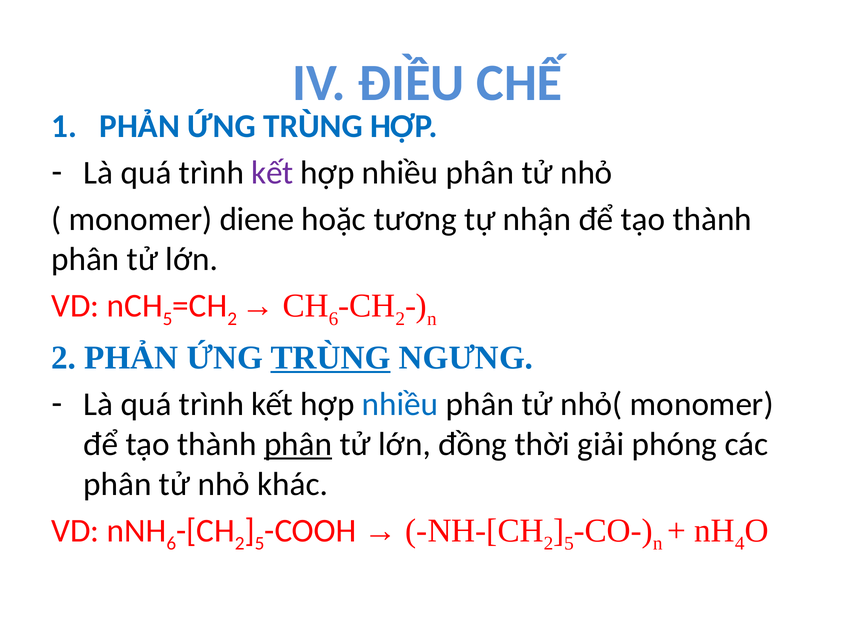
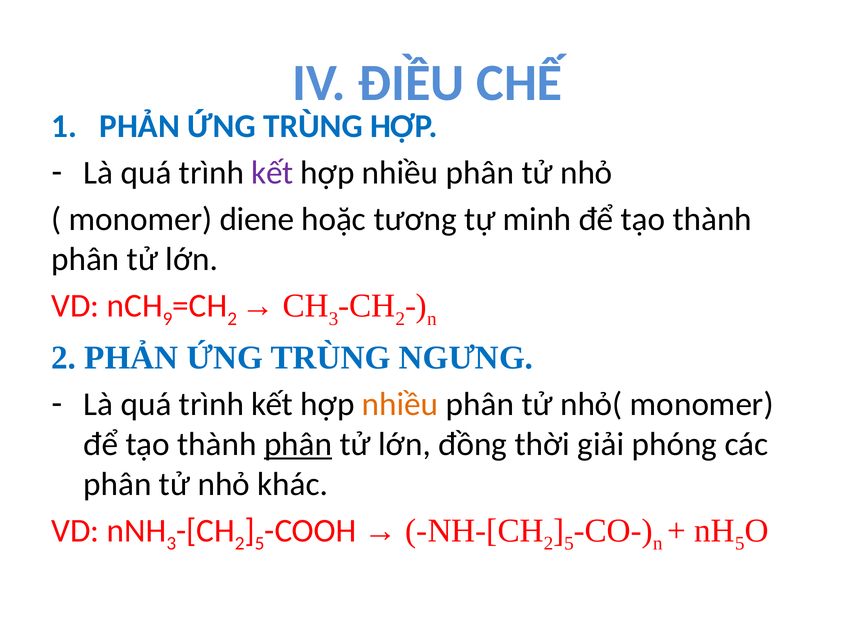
nhận: nhận -> minh (537, 219)
5: 5 -> 9 (168, 318)
6: 6 -> 3 (334, 318)
TRÙNG underline: present -> none (331, 357)
nhiều colour: blue -> orange (400, 404)
6: 6 -> 3 (171, 543)
4: 4 -> 5 (740, 543)
